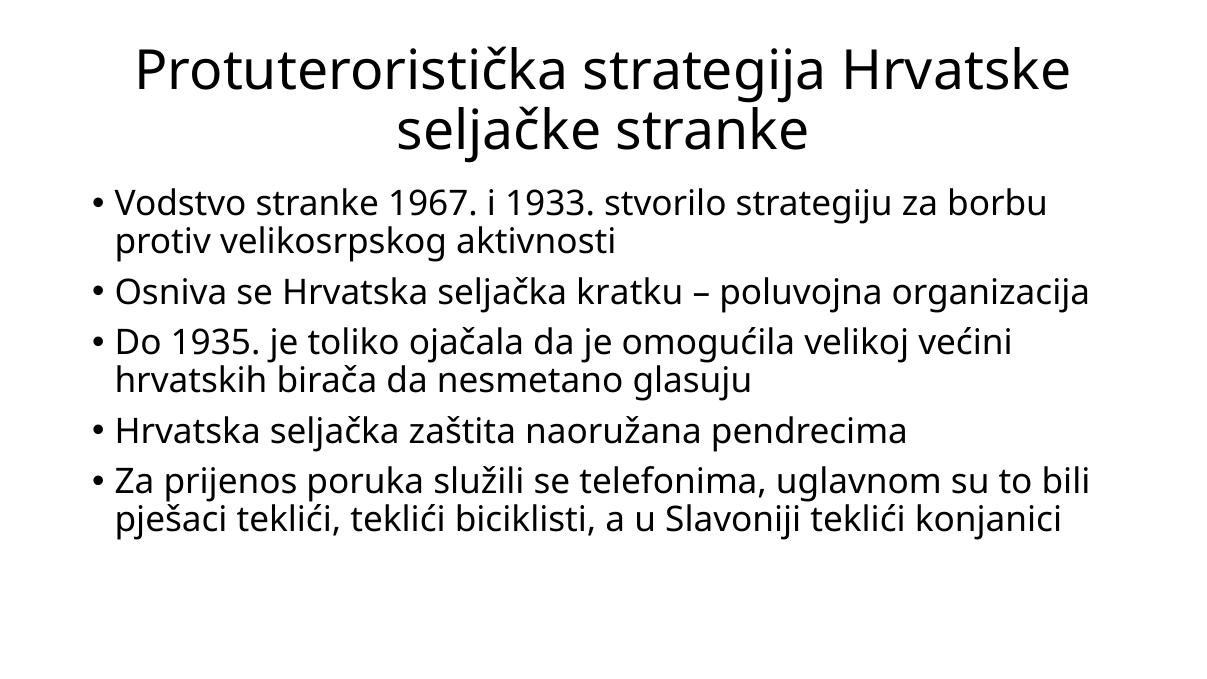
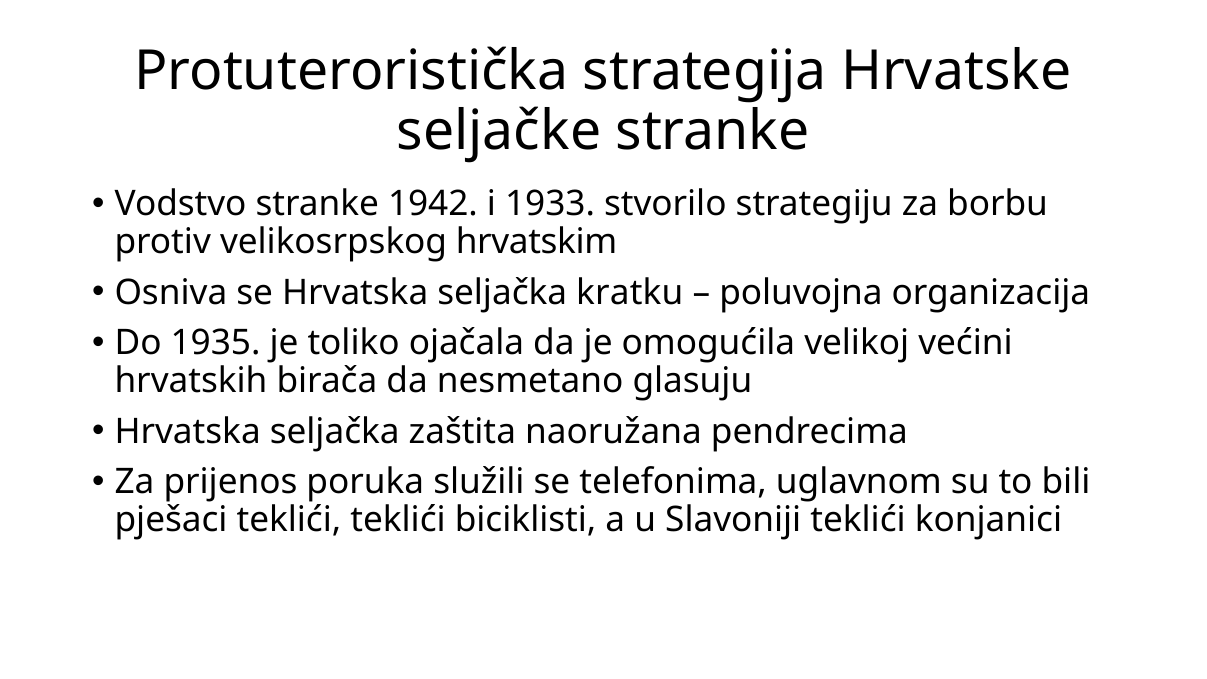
1967: 1967 -> 1942 (433, 204)
aktivnosti: aktivnosti -> hrvatskim (537, 242)
